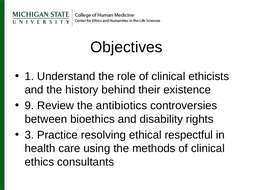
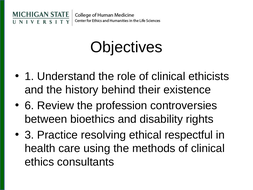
9: 9 -> 6 (29, 106)
antibiotics: antibiotics -> profession (122, 106)
